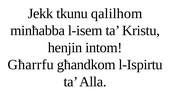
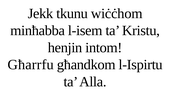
qalilhom: qalilhom -> wiċċhom (117, 14)
